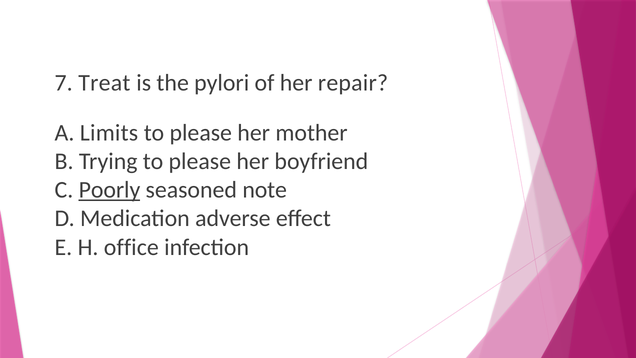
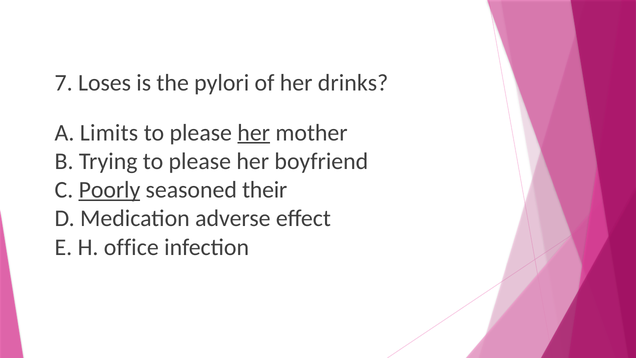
Treat: Treat -> Loses (105, 83)
repair: repair -> drinks (353, 83)
her underline: none -> present (254, 133)
note: note -> their (265, 190)
